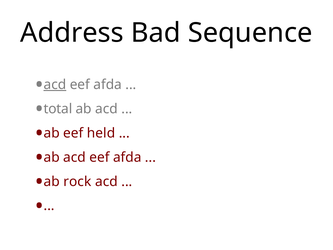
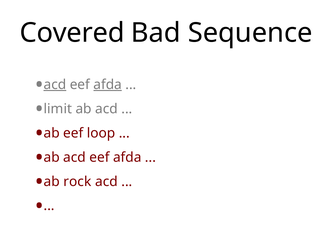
Address: Address -> Covered (72, 33)
afda underline: none -> present (108, 85)
total: total -> limit (58, 109)
held: held -> loop (101, 133)
